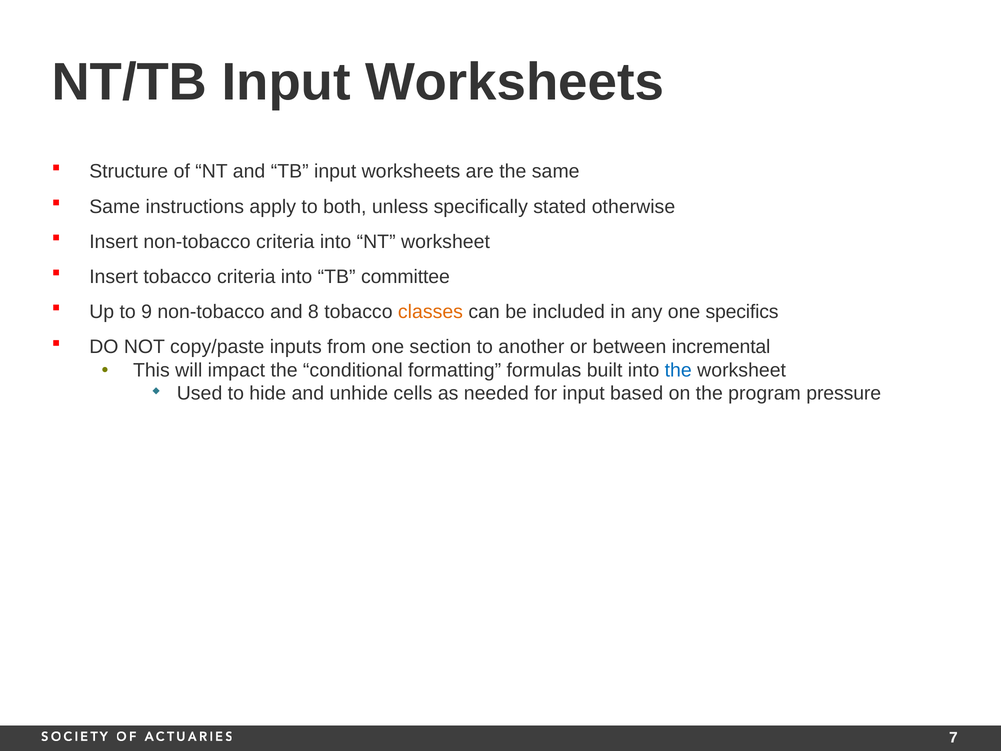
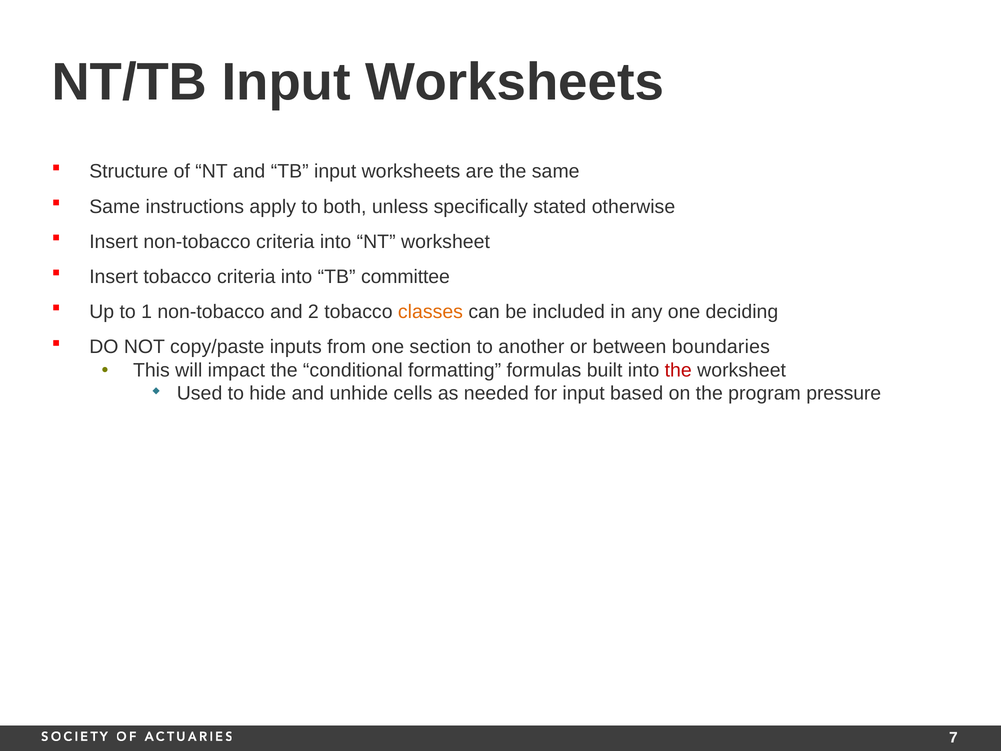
9: 9 -> 1 (147, 312)
8: 8 -> 2 (313, 312)
specifics: specifics -> deciding (742, 312)
incremental: incremental -> boundaries (721, 347)
the colour: blue -> red (678, 370)
